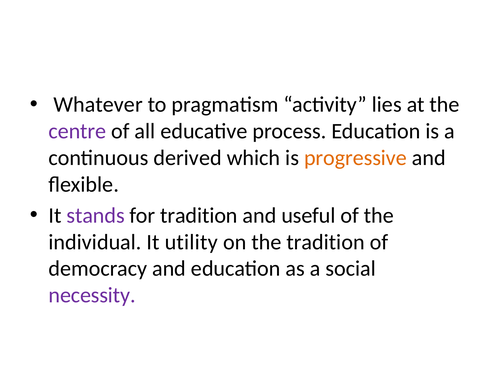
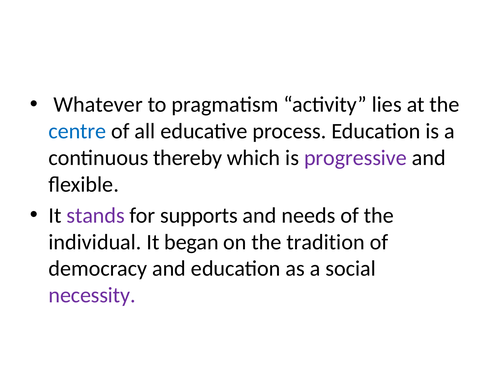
centre colour: purple -> blue (77, 131)
derived: derived -> thereby (188, 158)
progressive colour: orange -> purple (355, 158)
for tradition: tradition -> supports (199, 215)
useful: useful -> needs (308, 215)
utility: utility -> began (191, 242)
